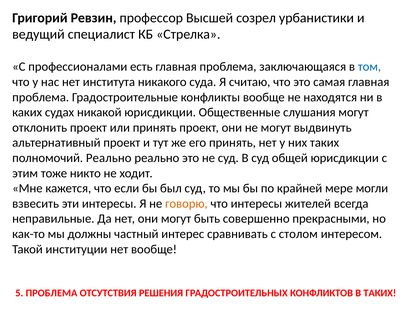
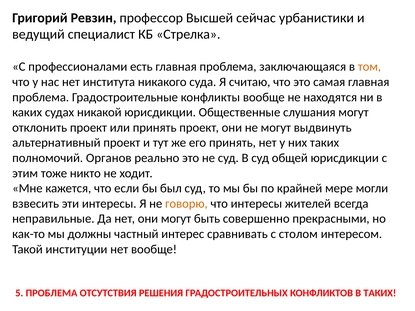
созрел: созрел -> сейчас (256, 18)
том colour: blue -> orange (369, 67)
полномочий Реально: Реально -> Органов (109, 158)
